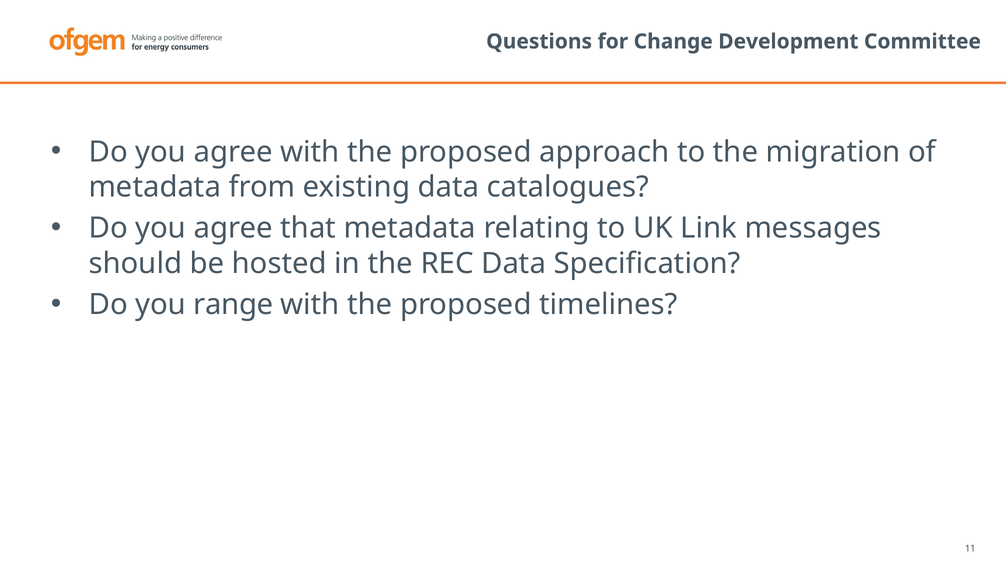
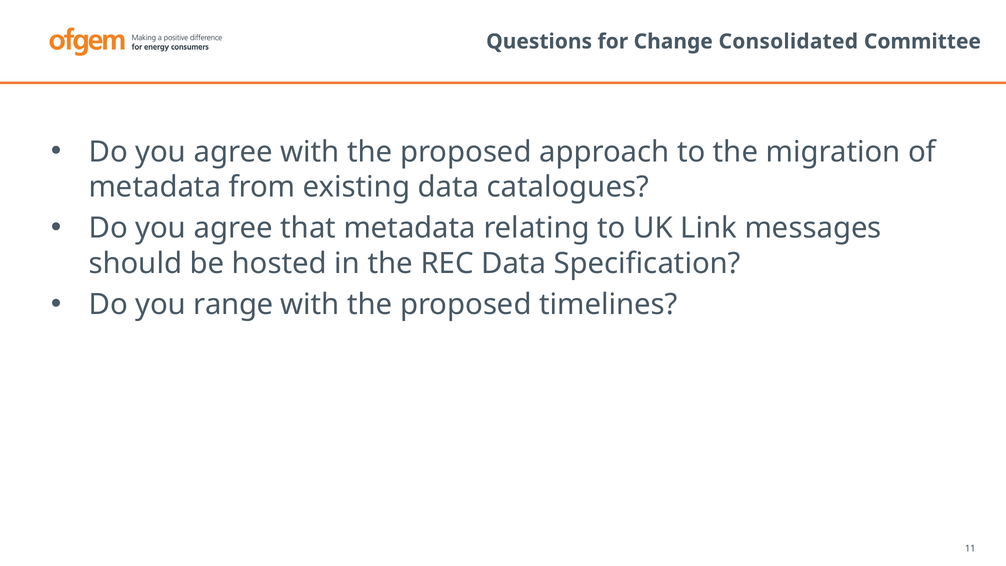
Development: Development -> Consolidated (788, 42)
